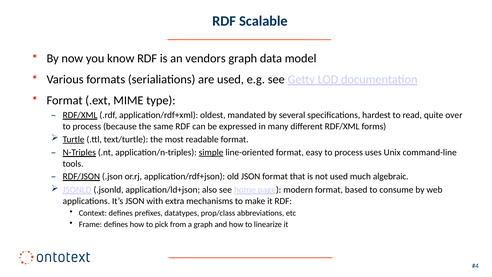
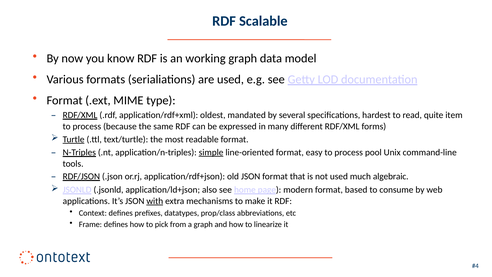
vendors: vendors -> working (206, 58)
over: over -> item (454, 115)
uses: uses -> pool (373, 152)
with underline: none -> present (155, 201)
